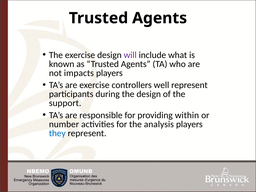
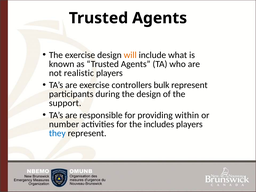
will colour: purple -> orange (130, 55)
impacts: impacts -> realistic (79, 73)
well: well -> bulk (162, 85)
analysis: analysis -> includes (159, 124)
